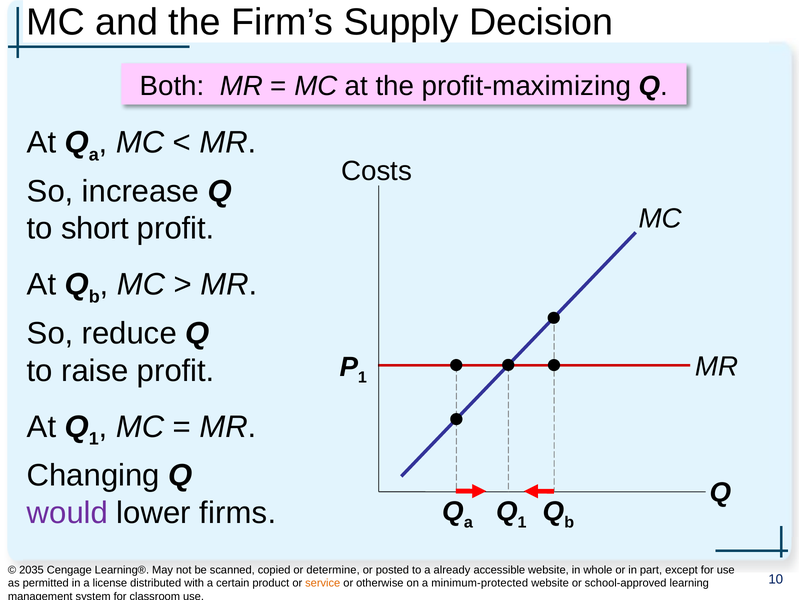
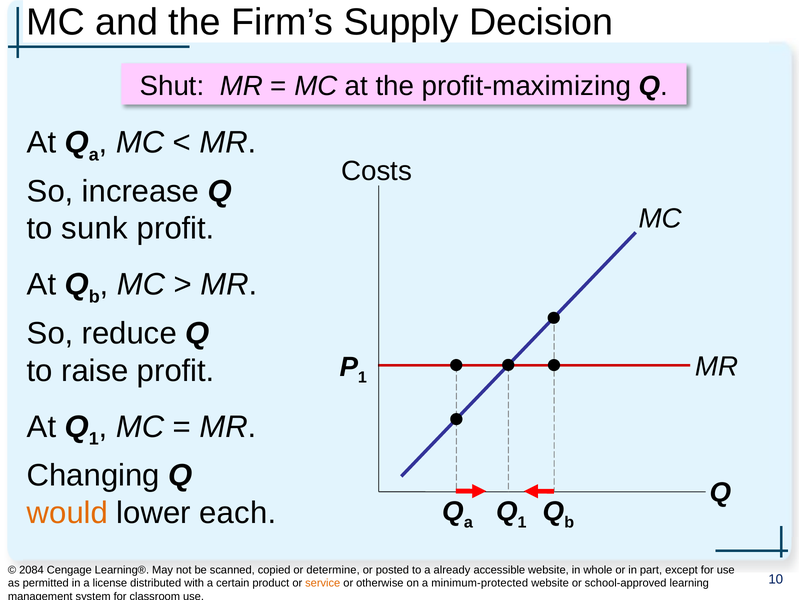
Both: Both -> Shut (172, 86)
short: short -> sunk (95, 228)
would colour: purple -> orange (67, 512)
firms: firms -> each (238, 512)
2035: 2035 -> 2084 (31, 569)
